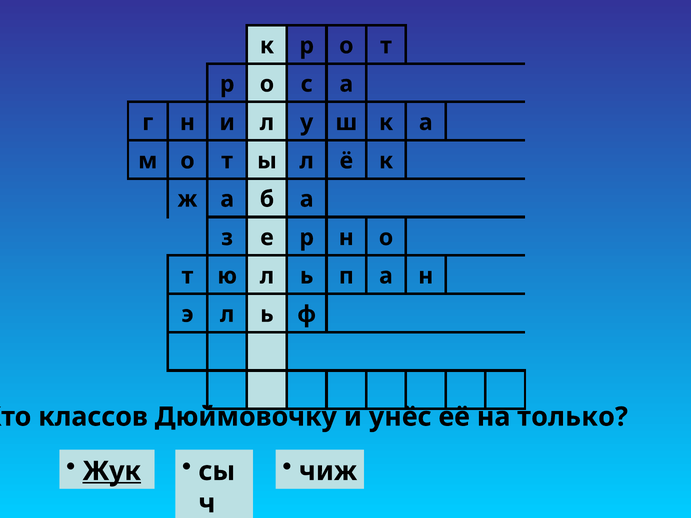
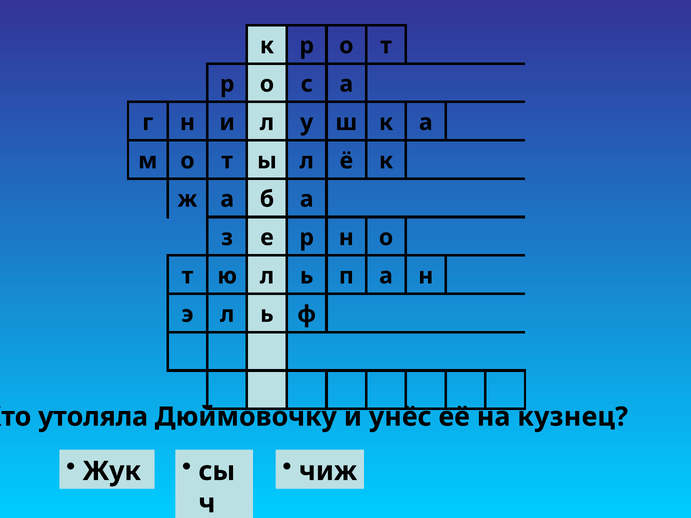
классов: классов -> утоляла (93, 417)
только: только -> кузнец (573, 417)
Жук underline: present -> none (112, 471)
